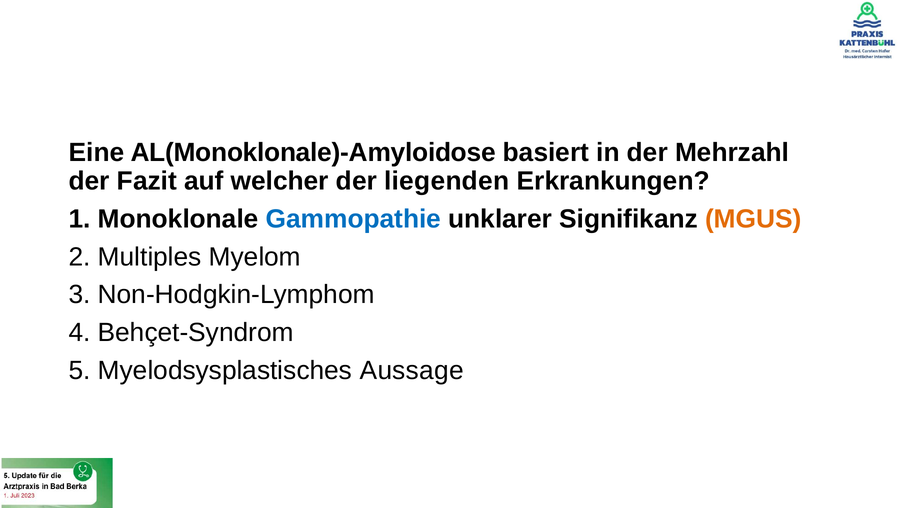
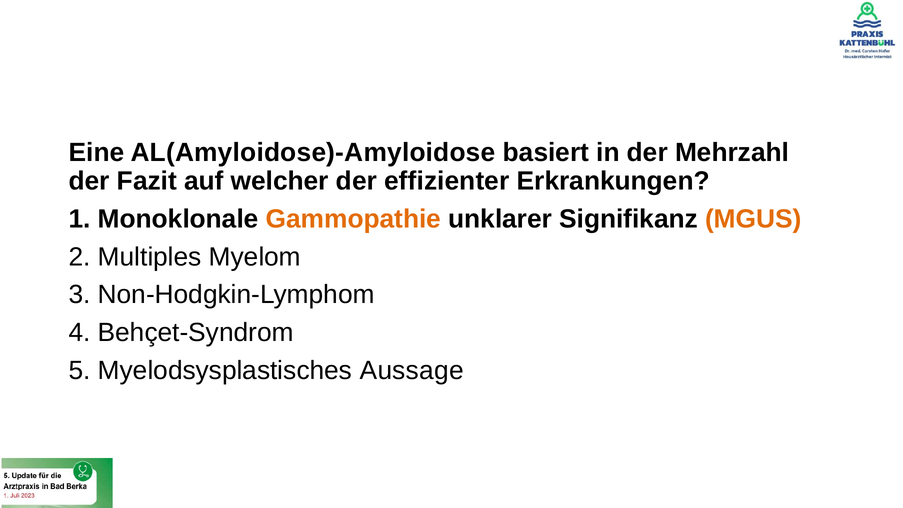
AL(Monoklonale)-Amyloidose: AL(Monoklonale)-Amyloidose -> AL(Amyloidose)-Amyloidose (313, 153)
liegenden: liegenden -> effizienter (447, 181)
Gammopathie colour: blue -> orange (353, 219)
